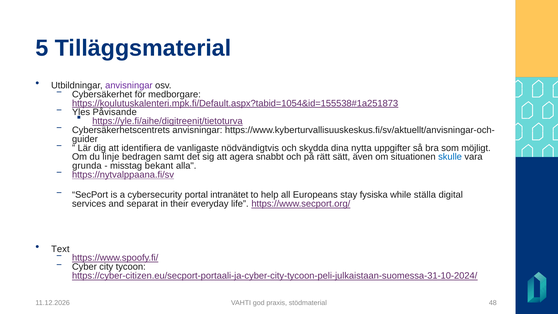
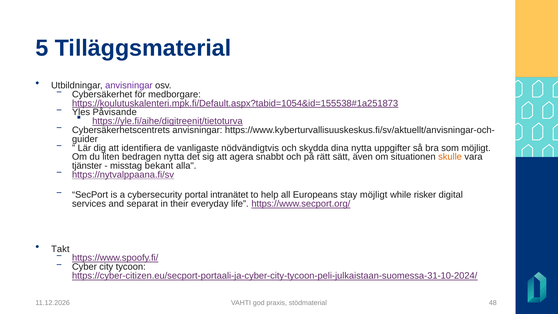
linje: linje -> liten (111, 157)
bedragen samt: samt -> nytta (174, 157)
skulle colour: blue -> orange (450, 157)
grunda: grunda -> tjänster (87, 166)
stay fysiska: fysiska -> möjligt (374, 195)
ställa: ställa -> risker (425, 195)
Text: Text -> Takt (60, 249)
